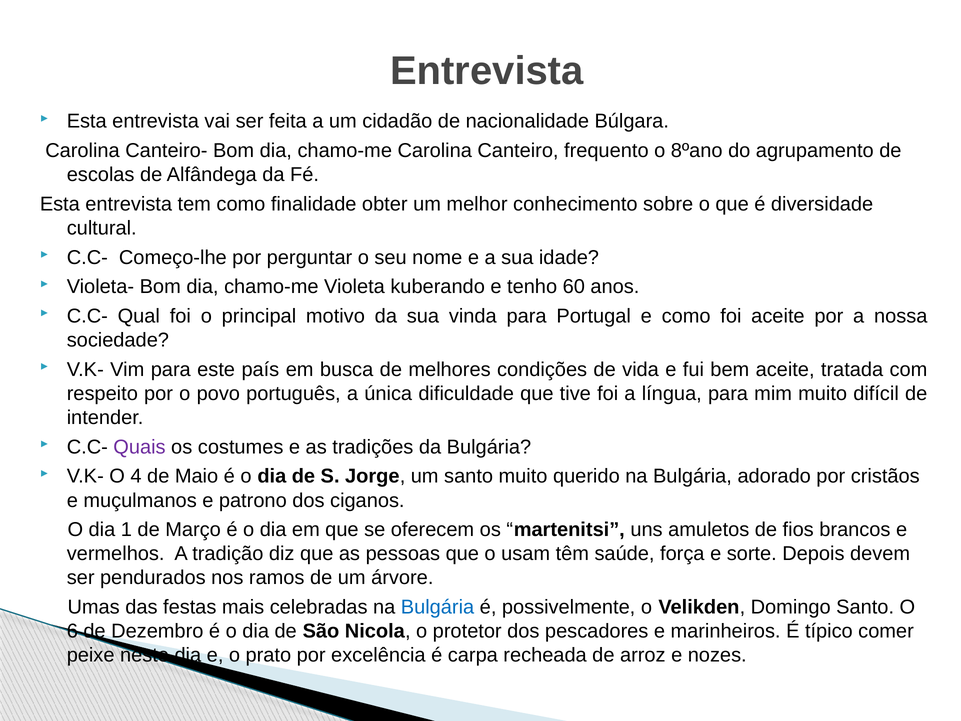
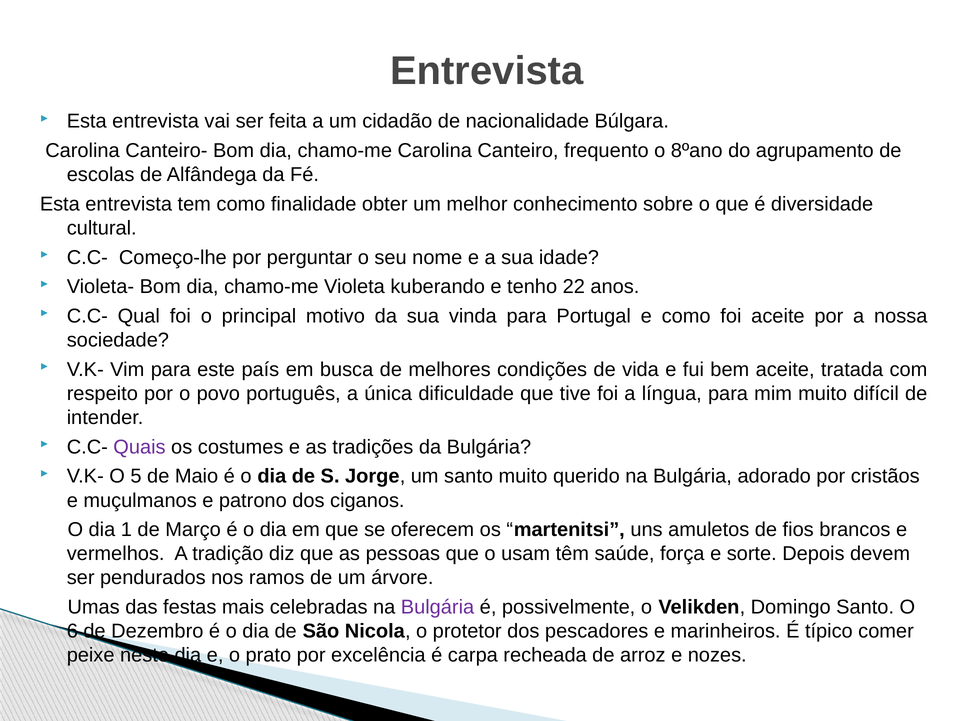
60: 60 -> 22 (574, 287)
4: 4 -> 5 (136, 476)
Bulgária colour: blue -> purple (438, 607)
